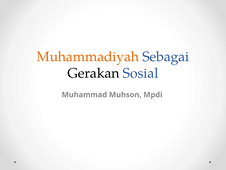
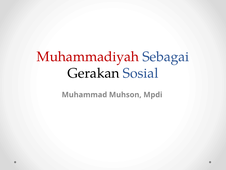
Muhammadiyah colour: orange -> red (88, 56)
